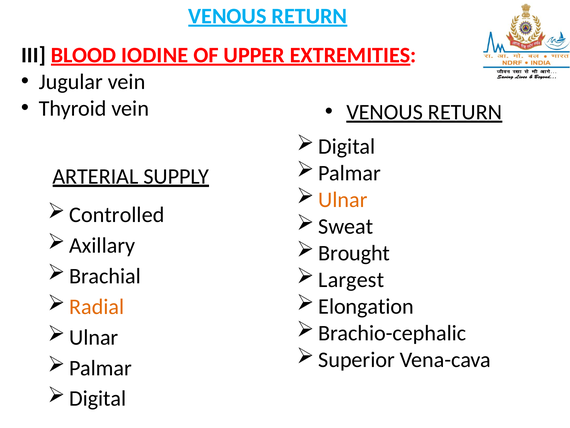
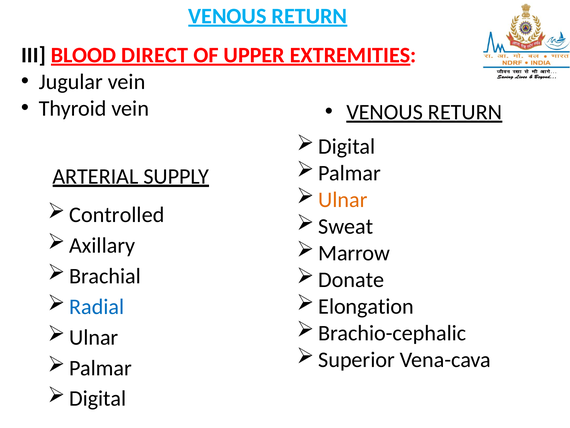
IODINE: IODINE -> DIRECT (155, 55)
Brought: Brought -> Marrow (354, 253)
Largest: Largest -> Donate (351, 280)
Radial colour: orange -> blue (97, 306)
